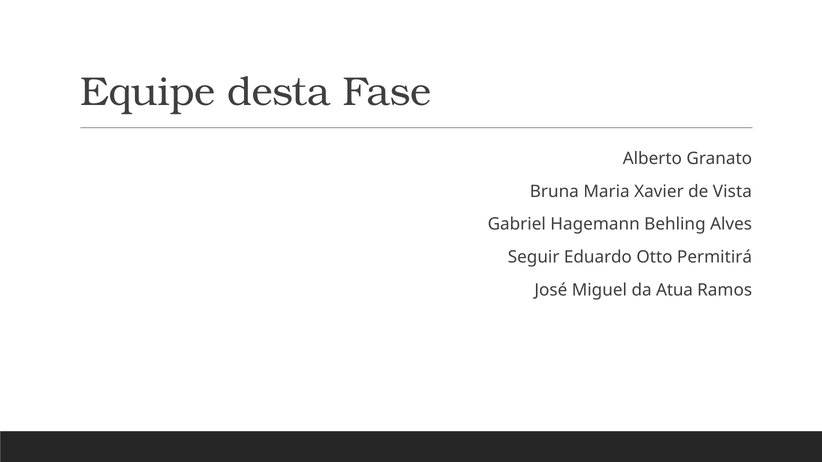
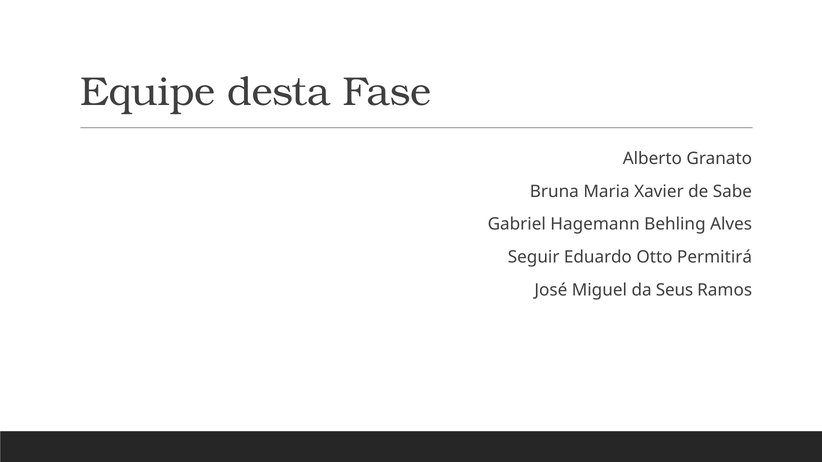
Vista: Vista -> Sabe (732, 192)
Atua: Atua -> Seus (675, 290)
